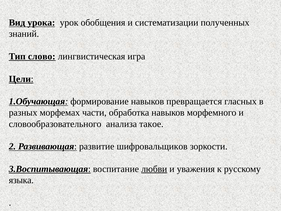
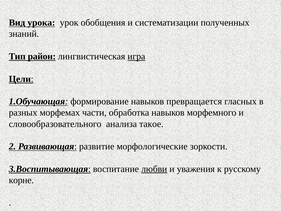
слово: слово -> район (42, 56)
игра underline: none -> present (136, 56)
шифровальщиков: шифровальщиков -> морфологические (152, 146)
языка: языка -> корне (21, 180)
